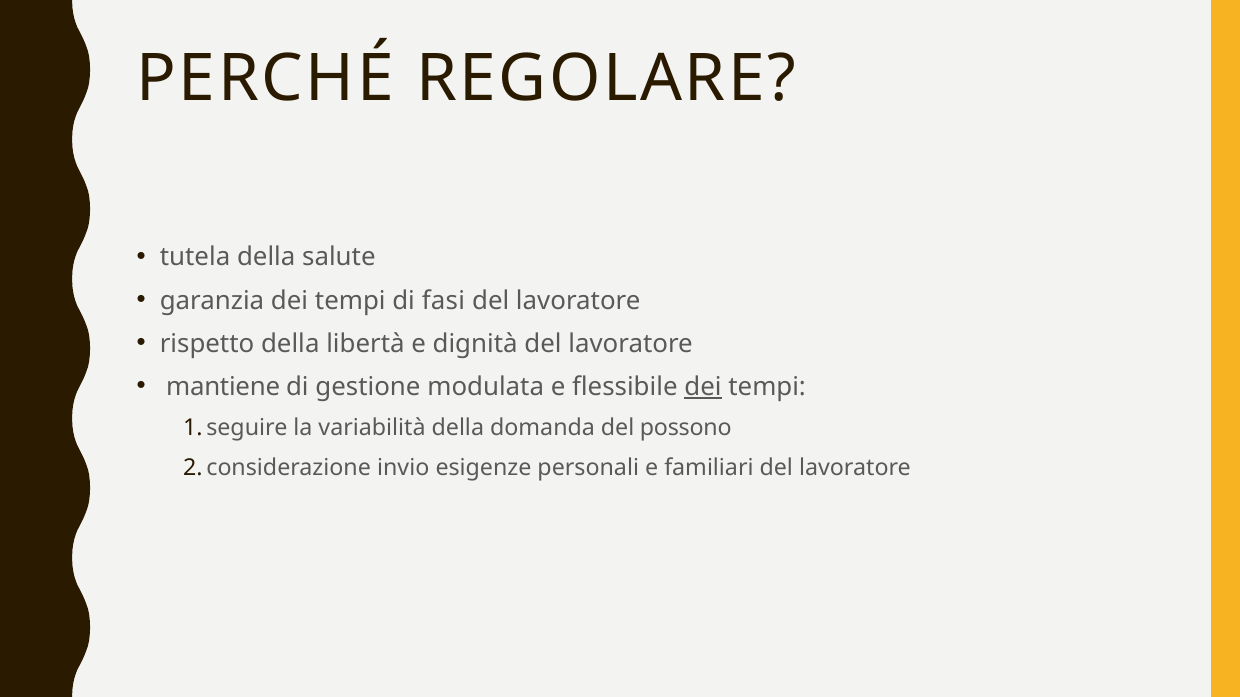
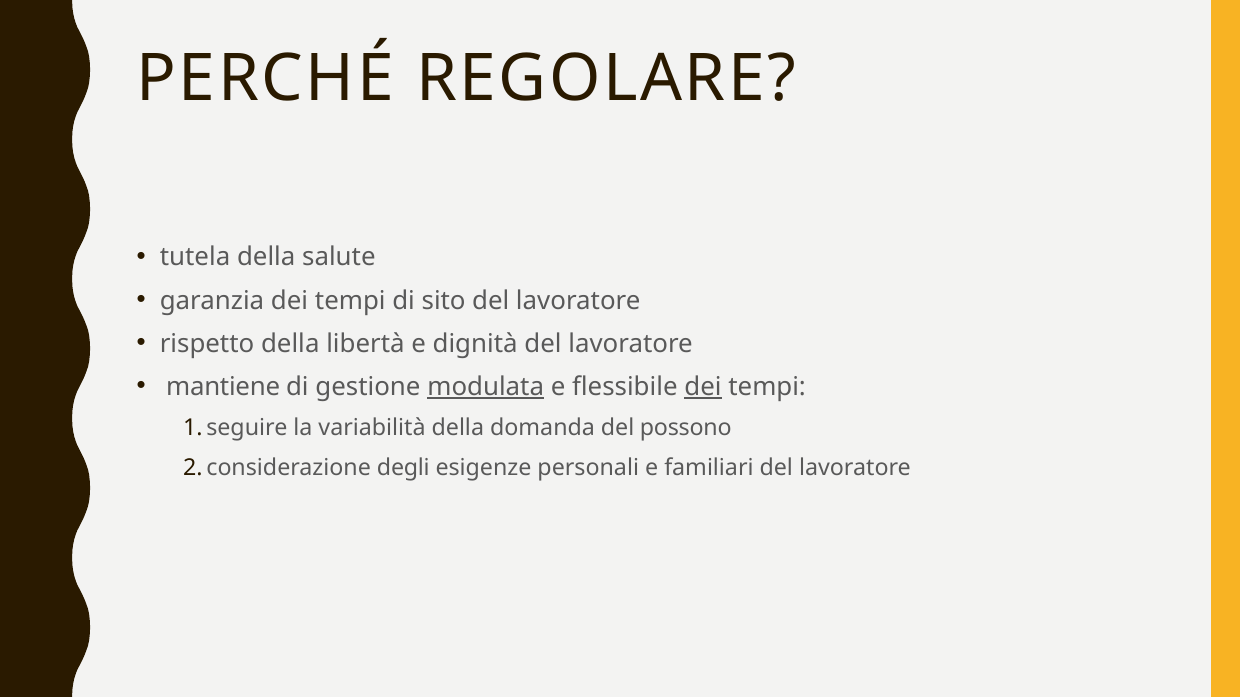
fasi: fasi -> sito (444, 301)
modulata underline: none -> present (486, 387)
invio: invio -> degli (403, 468)
